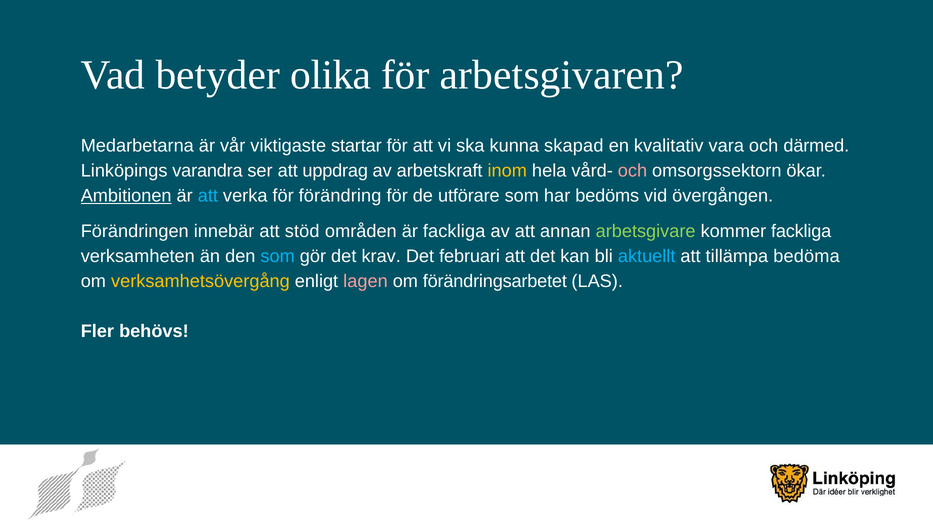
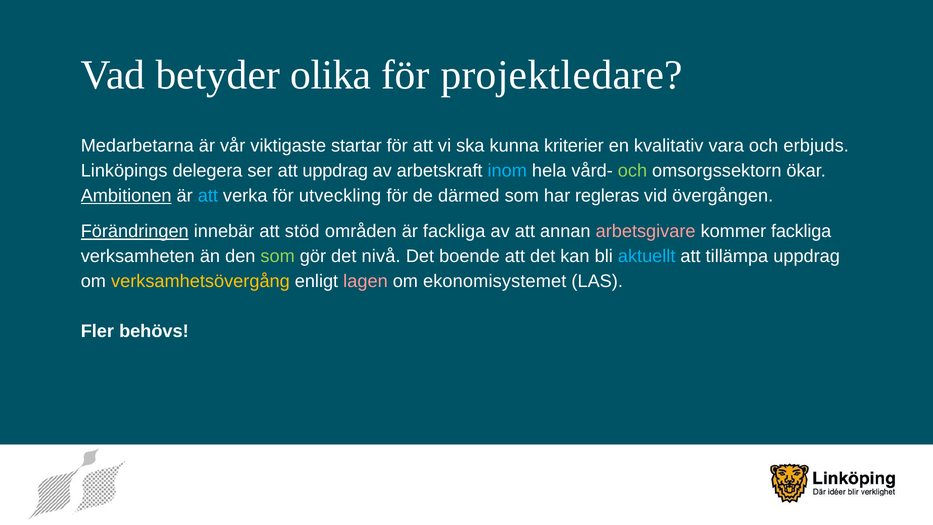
arbetsgivaren: arbetsgivaren -> projektledare (562, 75)
skapad: skapad -> kriterier (574, 146)
därmed: därmed -> erbjuds (816, 146)
varandra: varandra -> delegera (207, 171)
inom colour: yellow -> light blue (507, 171)
och colour: pink -> light green (632, 171)
förändring: förändring -> utveckling (340, 196)
utförare: utförare -> därmed (469, 196)
bedöms: bedöms -> regleras (607, 196)
Förändringen underline: none -> present (135, 231)
arbetsgivare colour: light green -> pink (646, 231)
som colour: light blue -> light green (278, 256)
krav: krav -> nivå (381, 256)
februari: februari -> boende (469, 256)
tillämpa bedöma: bedöma -> uppdrag (807, 256)
förändringsarbetet: förändringsarbetet -> ekonomisystemet (495, 281)
